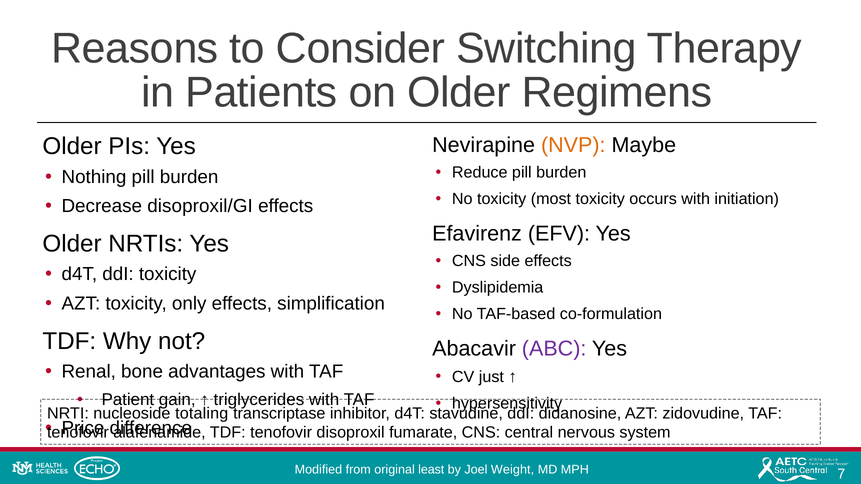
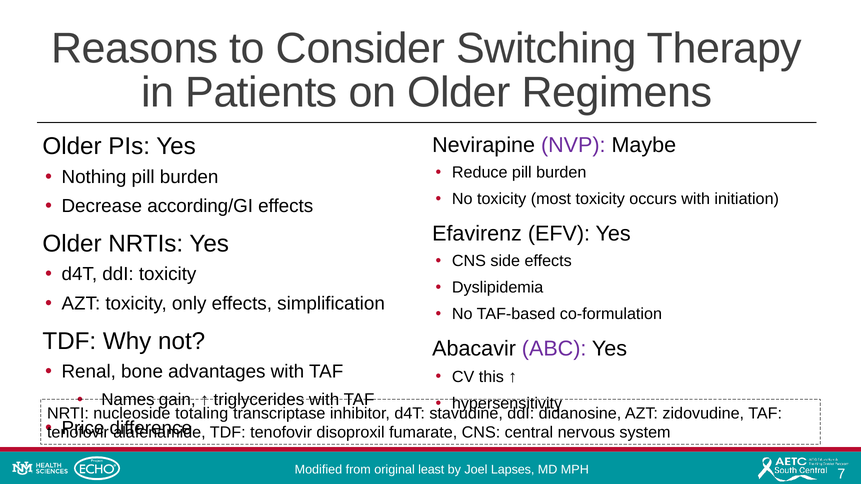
NVP colour: orange -> purple (573, 145)
disoproxil/GI: disoproxil/GI -> according/GI (200, 206)
just: just -> this (491, 377)
Patient: Patient -> Names (128, 400)
Weight: Weight -> Lapses (513, 470)
